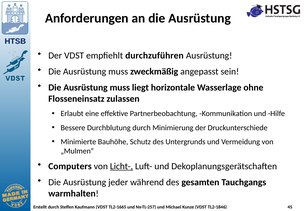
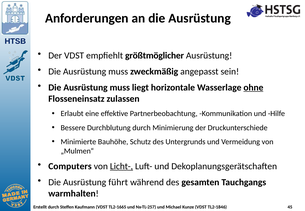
durchzuführen: durchzuführen -> größtmöglicher (155, 56)
ohne underline: none -> present (253, 88)
jeder: jeder -> führt (118, 182)
